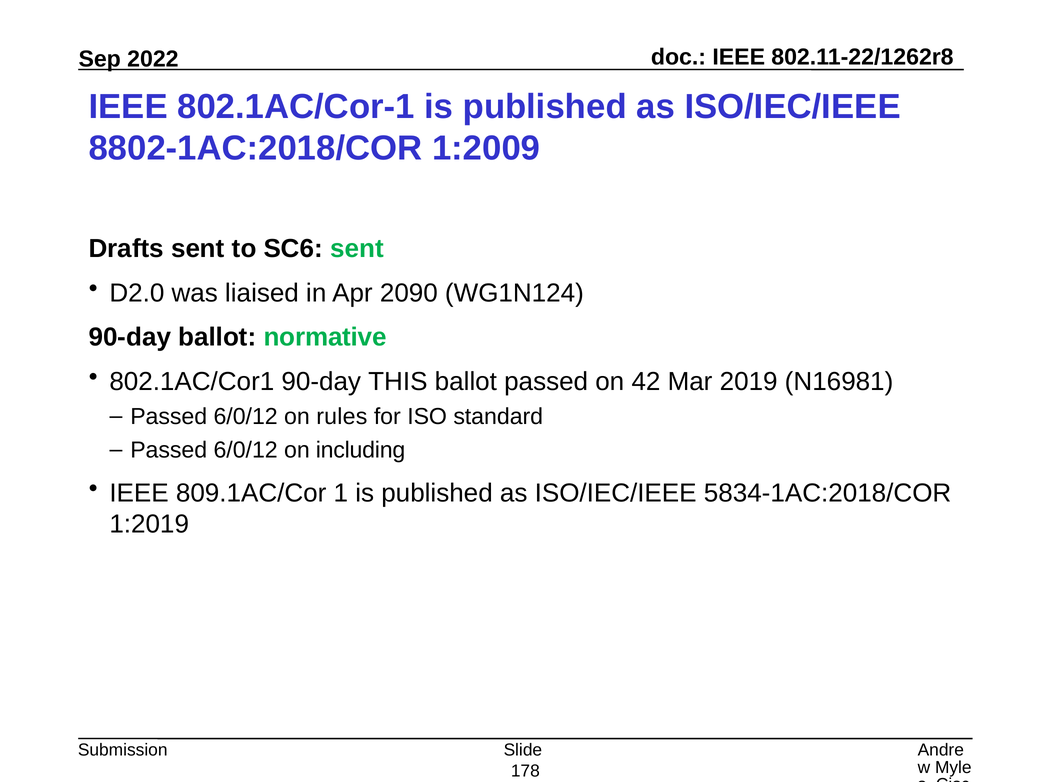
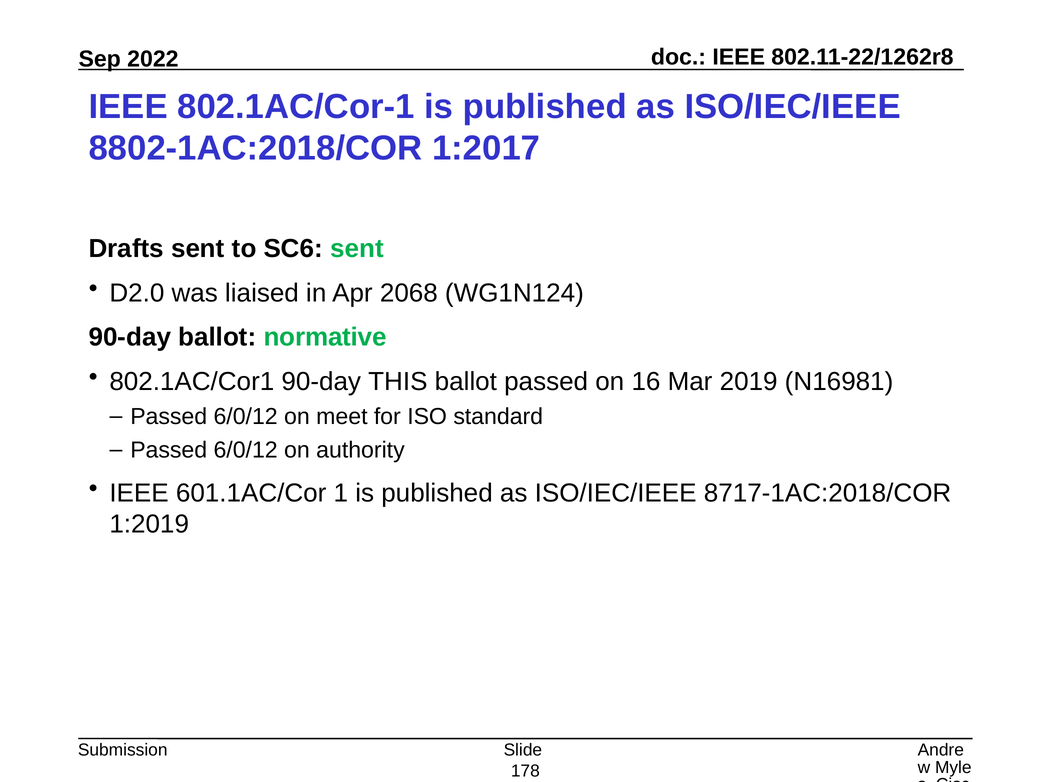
1:2009: 1:2009 -> 1:2017 (486, 148)
2090: 2090 -> 2068 (409, 293)
42: 42 -> 16 (646, 381)
rules: rules -> meet (342, 416)
including: including -> authority (360, 450)
809.1AC/Cor: 809.1AC/Cor -> 601.1AC/Cor (251, 493)
5834-1AC:2018/COR: 5834-1AC:2018/COR -> 8717-1AC:2018/COR (828, 493)
